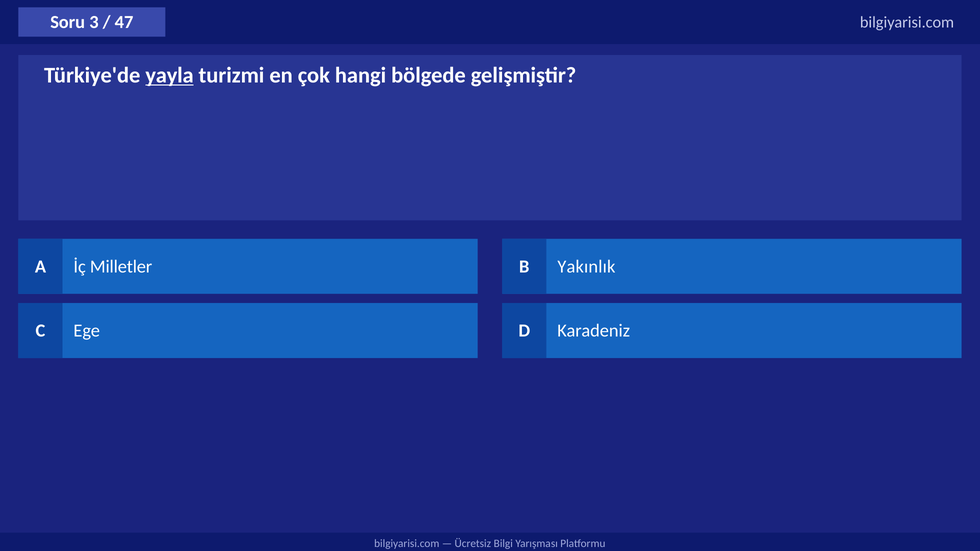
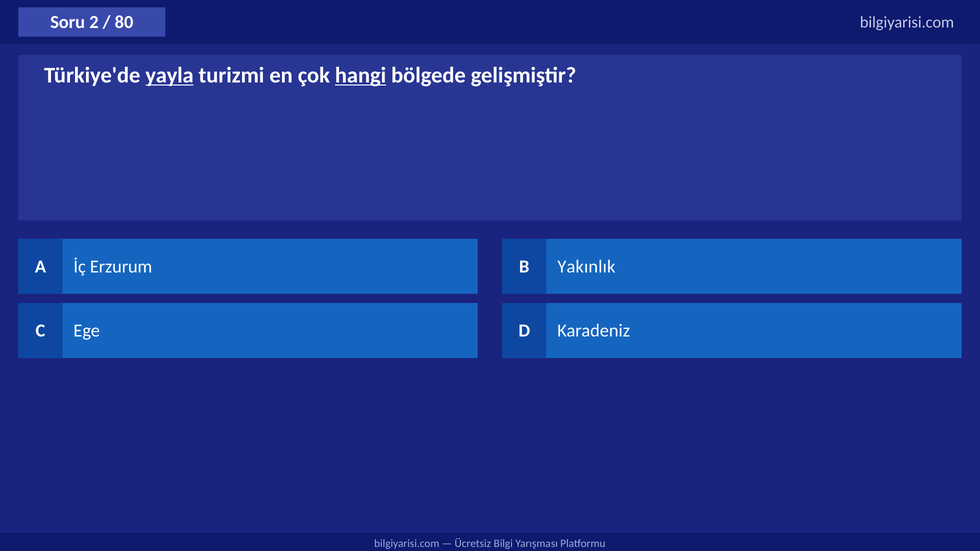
3: 3 -> 2 (94, 22)
47: 47 -> 80 (124, 22)
hangi underline: none -> present (361, 75)
Milletler: Milletler -> Erzurum (121, 267)
